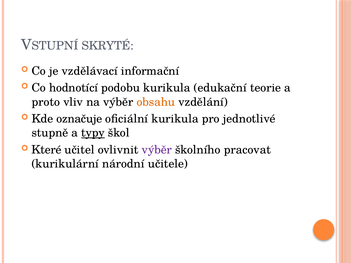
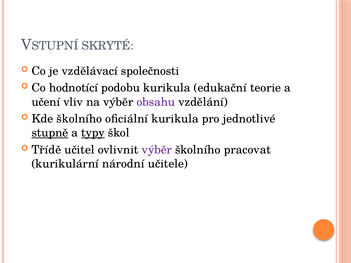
informační: informační -> společnosti (150, 71)
proto: proto -> učení (46, 102)
obsahu colour: orange -> purple (156, 102)
Kde označuje: označuje -> školního (79, 119)
stupně underline: none -> present (50, 133)
Které: Které -> Třídě (46, 150)
